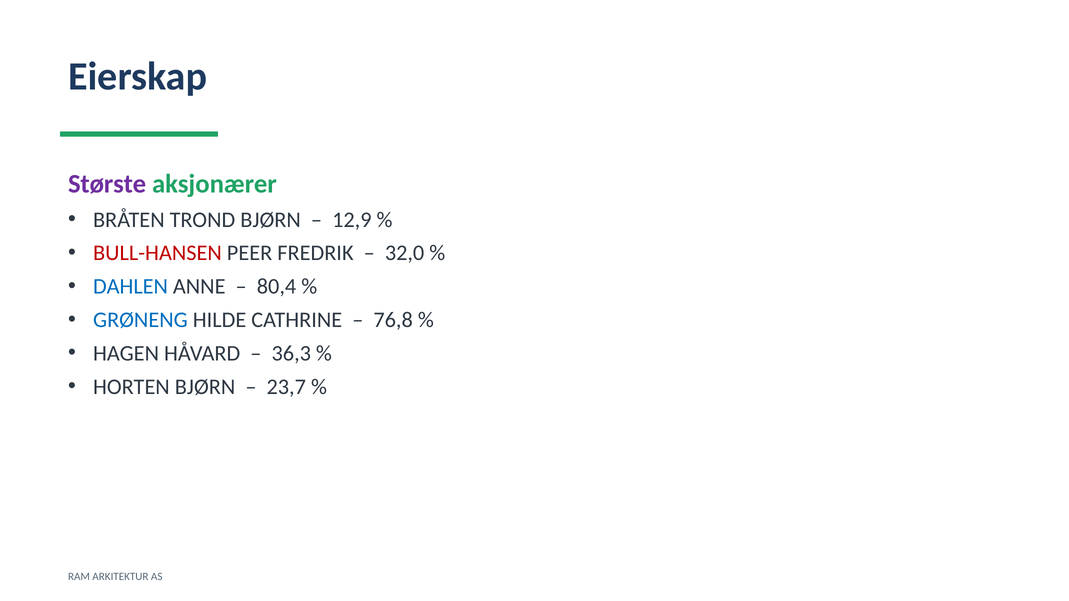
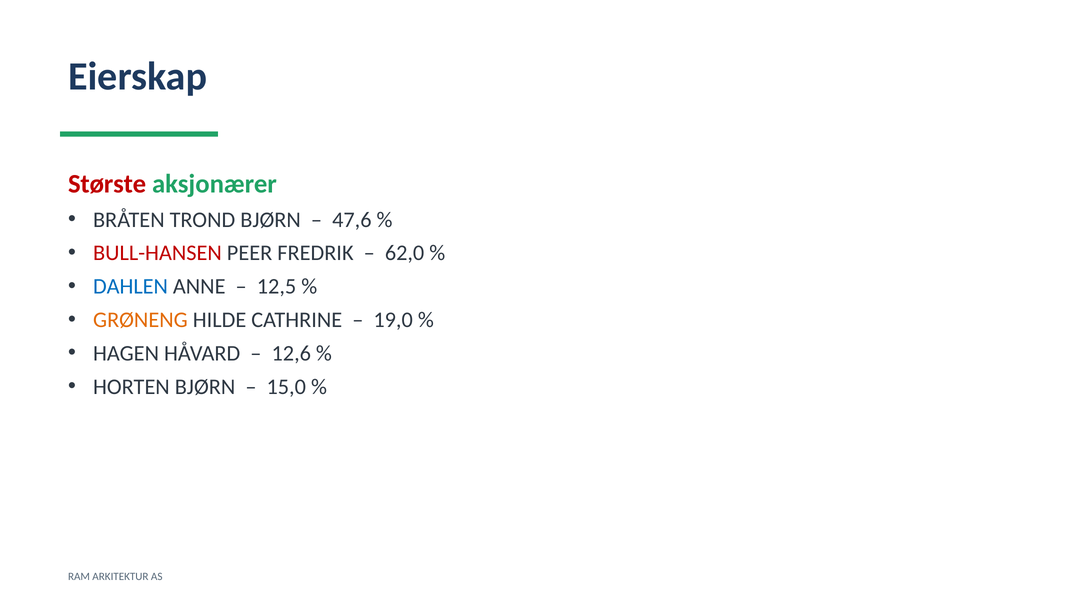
Største colour: purple -> red (107, 184)
12,9: 12,9 -> 47,6 (352, 220)
32,0: 32,0 -> 62,0 (405, 253)
80,4: 80,4 -> 12,5 (277, 287)
GRØNENG colour: blue -> orange (140, 320)
76,8: 76,8 -> 19,0 (393, 320)
36,3: 36,3 -> 12,6 (291, 354)
23,7: 23,7 -> 15,0 (286, 387)
